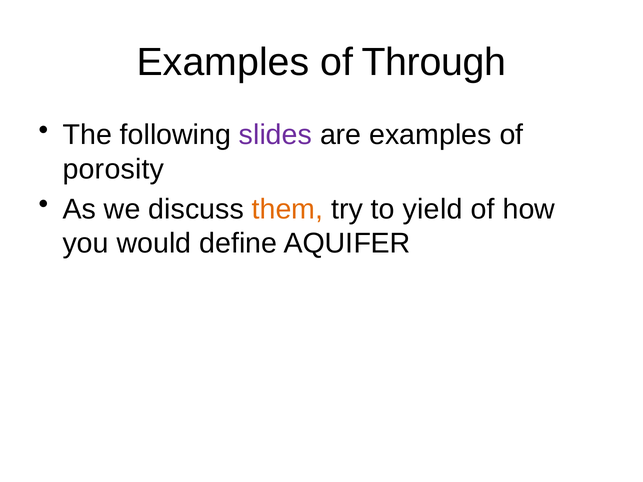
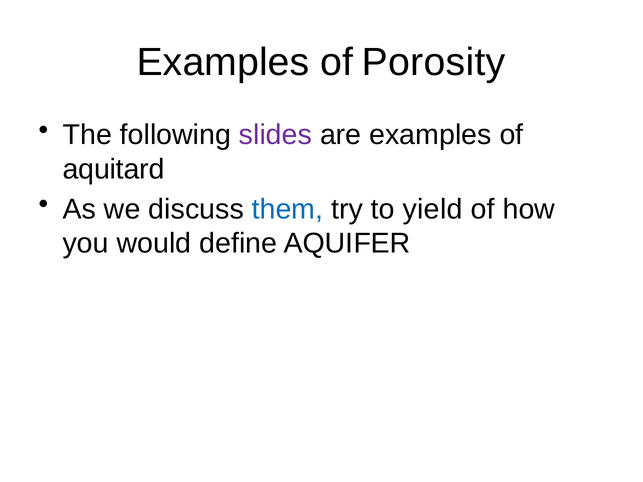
Through: Through -> Porosity (434, 62)
porosity: porosity -> aquitard (114, 169)
them colour: orange -> blue (287, 209)
